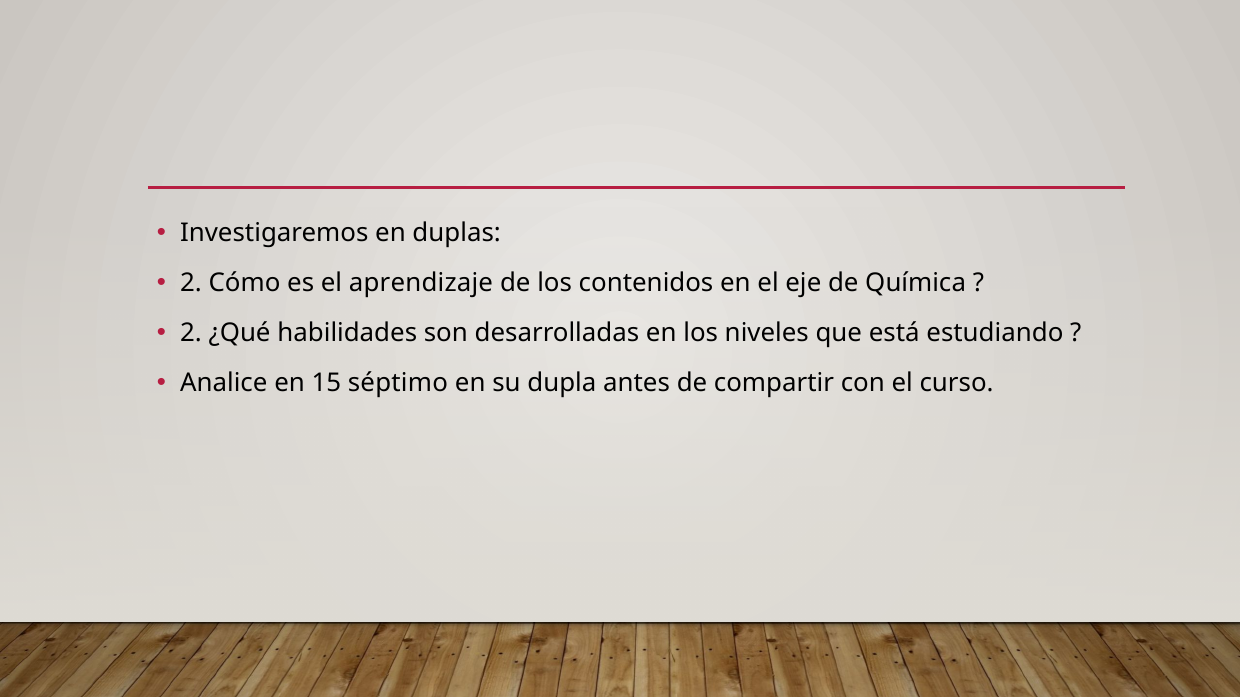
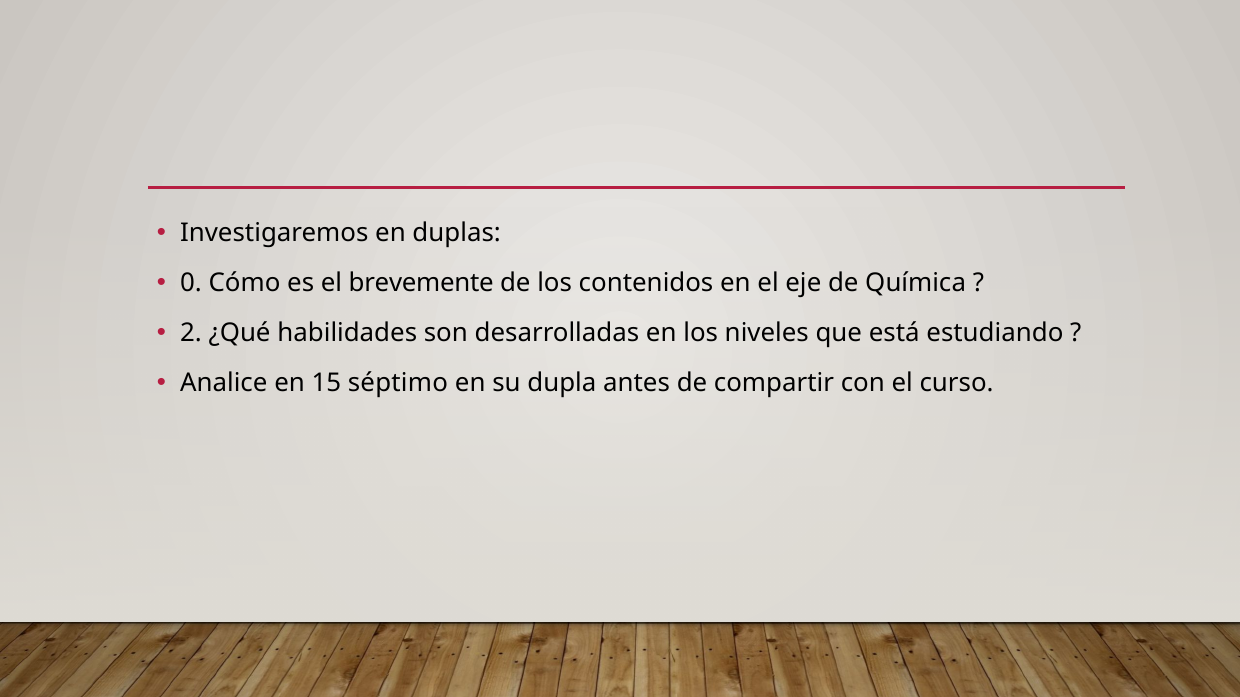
2: 2 -> 0 (191, 283)
aprendizaje: aprendizaje -> brevemente (421, 283)
